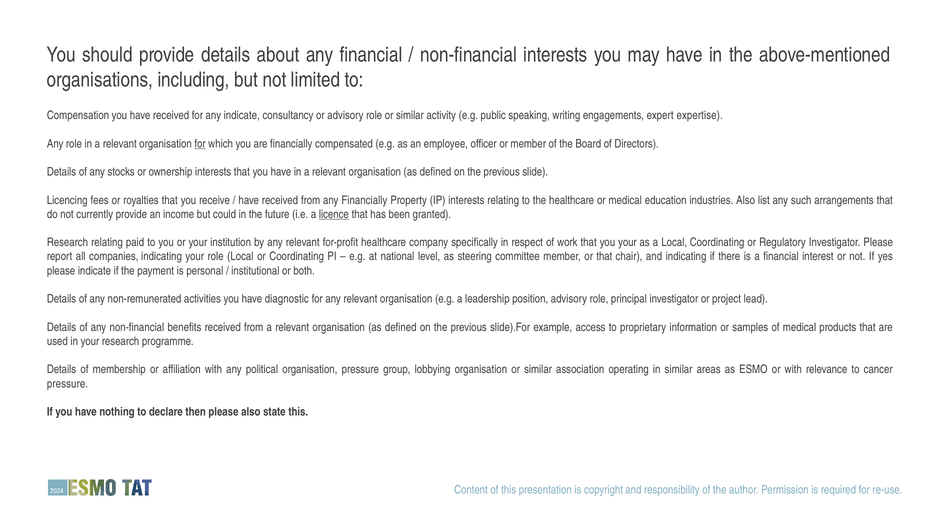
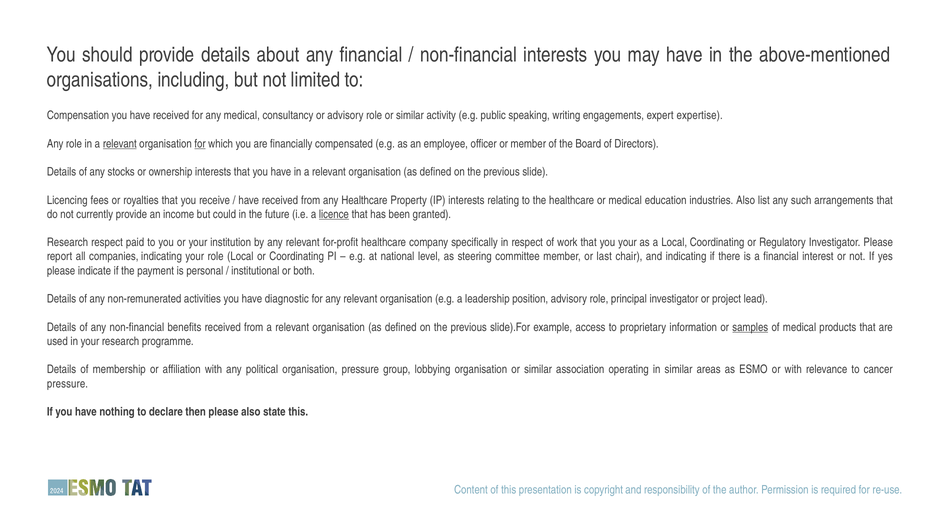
any indicate: indicate -> medical (242, 115)
relevant underline: none -> present (120, 144)
any Financially: Financially -> Healthcare (364, 200)
Research relating: relating -> respect (107, 243)
or that: that -> last (604, 257)
samples underline: none -> present (750, 327)
